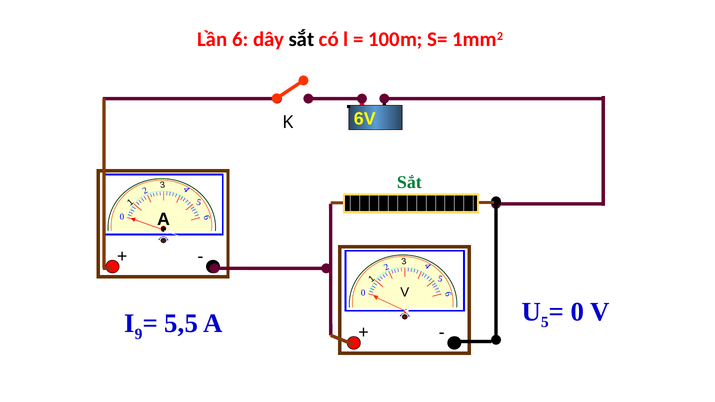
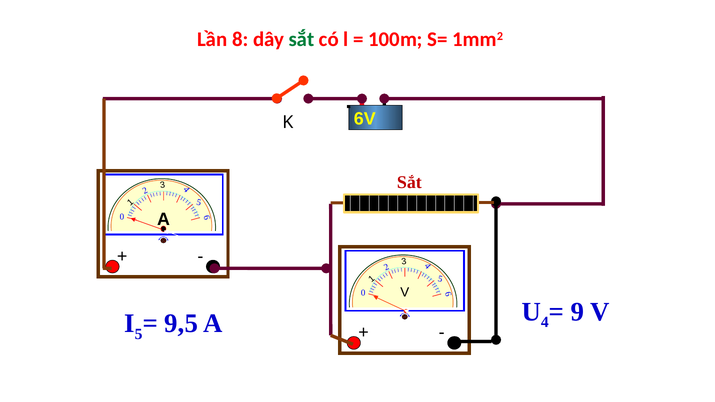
Lần 6: 6 -> 8 (240, 39)
sắt colour: black -> green (302, 39)
Sắt colour: green -> red (409, 182)
5: 5 -> 4 (545, 322)
0: 0 -> 9 (577, 312)
9: 9 -> 5 (139, 334)
5,5: 5,5 -> 9,5 (181, 324)
